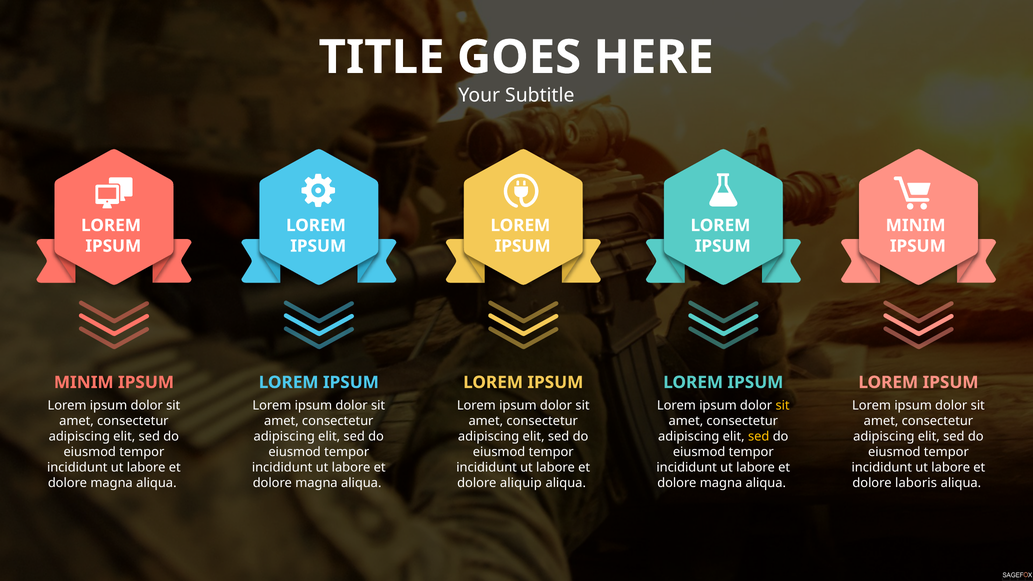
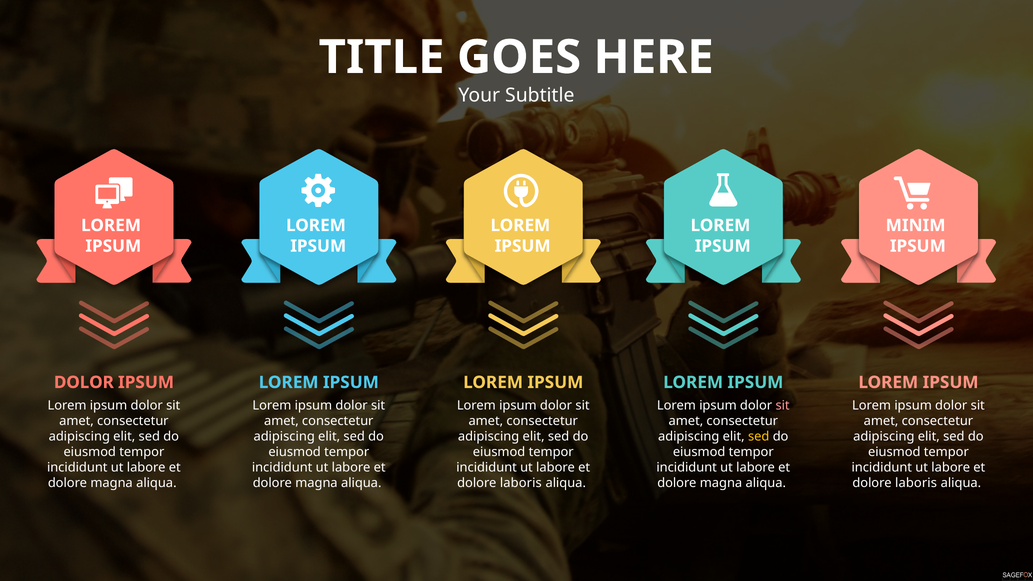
MINIM: MINIM -> DOLOR (84, 382)
sit colour: yellow -> pink (783, 405)
aliquip: aliquip -> laboris (521, 483)
